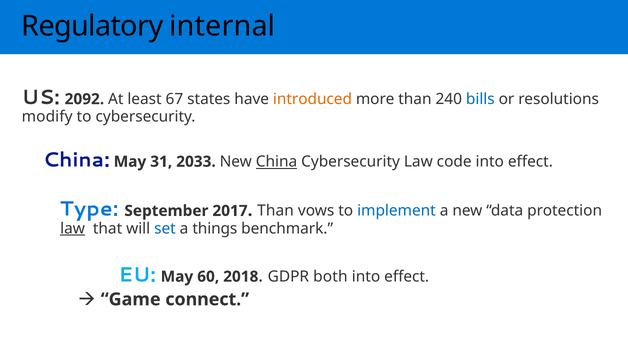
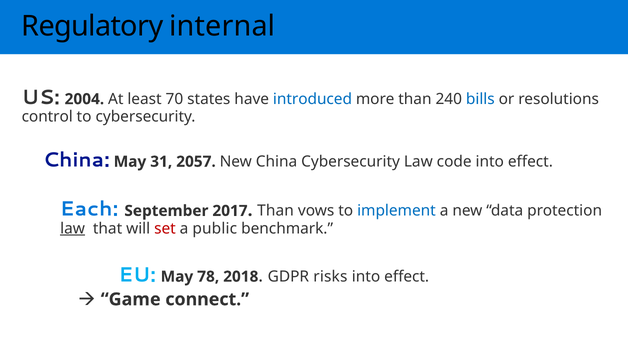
2092: 2092 -> 2004 (84, 99)
67: 67 -> 70 (174, 99)
introduced colour: orange -> blue (313, 99)
modify: modify -> control (47, 117)
2033: 2033 -> 2057 (196, 162)
China underline: present -> none (277, 162)
Type: Type -> Each (89, 209)
set colour: blue -> red (165, 229)
things: things -> public (215, 229)
60: 60 -> 78 (208, 277)
both: both -> risks (330, 277)
